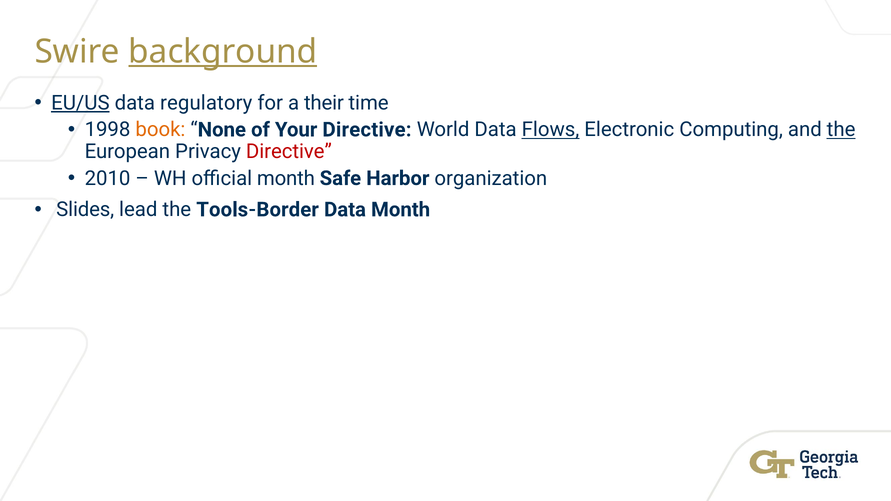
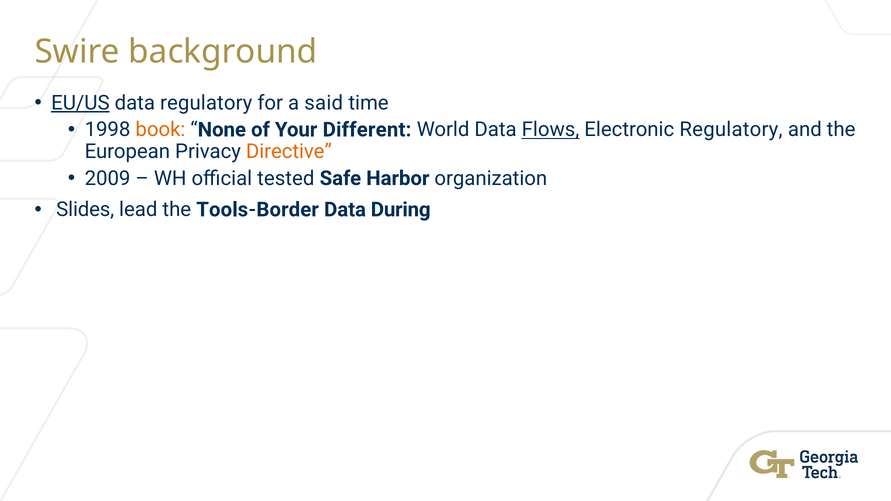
background underline: present -> none (223, 52)
their: their -> said (324, 103)
Your Directive: Directive -> Different (367, 130)
Electronic Computing: Computing -> Regulatory (731, 130)
the underline: present -> none (841, 130)
Directive colour: red -> orange (289, 152)
2010: 2010 -> 2009 (108, 178)
official month: month -> tested (286, 178)
Data Month: Month -> During (401, 210)
